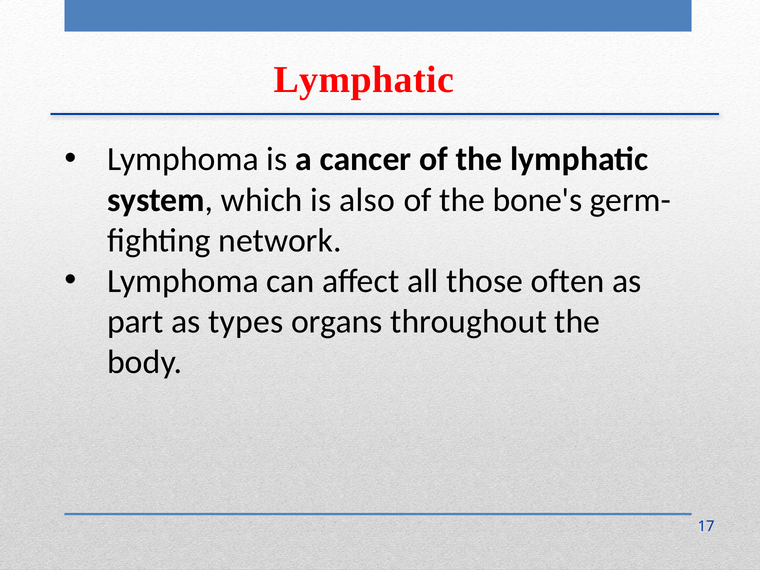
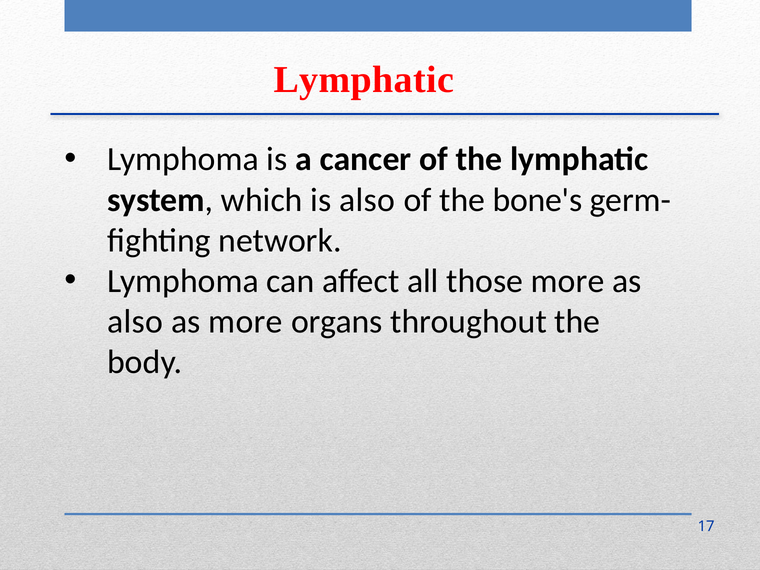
those often: often -> more (568, 281)
part: part -> also (135, 322)
as types: types -> more (246, 322)
